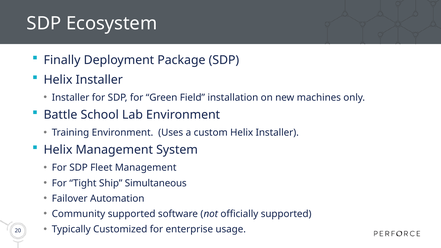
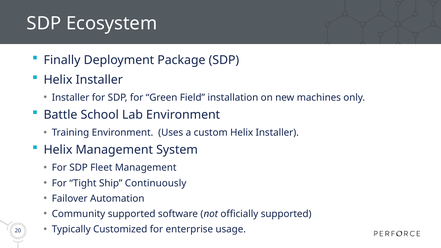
Simultaneous: Simultaneous -> Continuously (156, 183)
